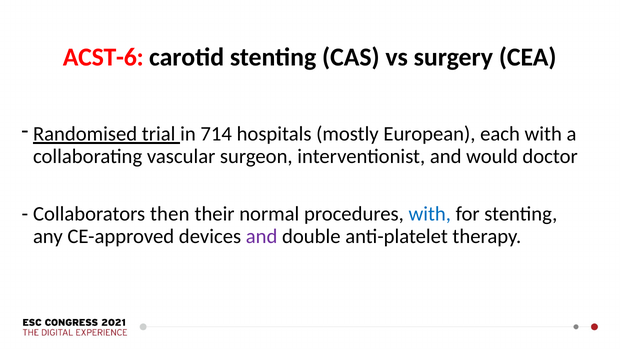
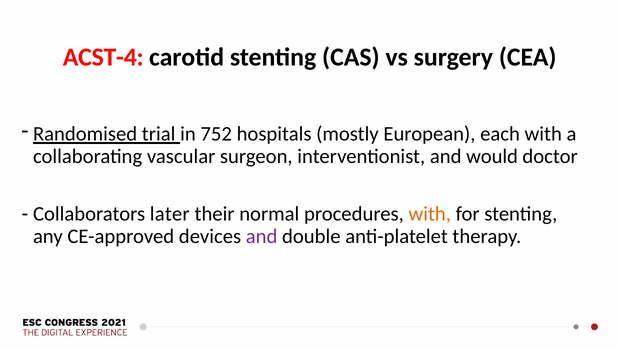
ACST-6: ACST-6 -> ACST-4 (103, 57)
714: 714 -> 752 (216, 134)
then: then -> later (170, 214)
with colour: blue -> orange (430, 214)
